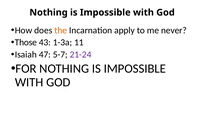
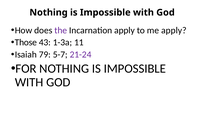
the colour: orange -> purple (61, 30)
me never: never -> apply (174, 30)
47: 47 -> 79 (45, 55)
